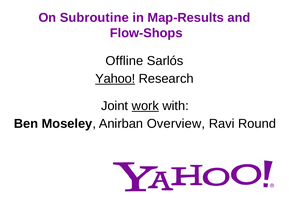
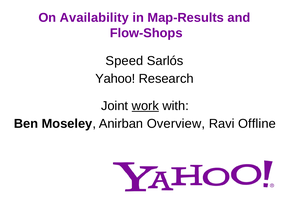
Subroutine: Subroutine -> Availability (94, 18)
Offline: Offline -> Speed (124, 61)
Yahoo underline: present -> none (115, 79)
Round: Round -> Offline (257, 124)
